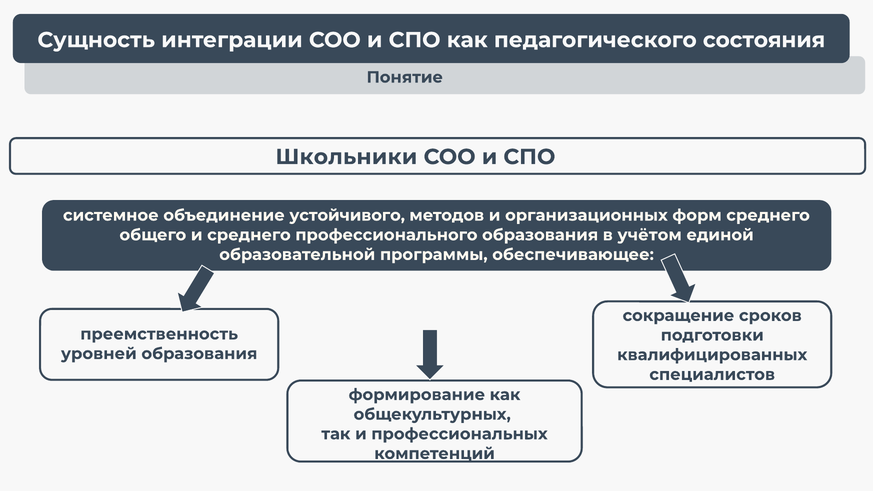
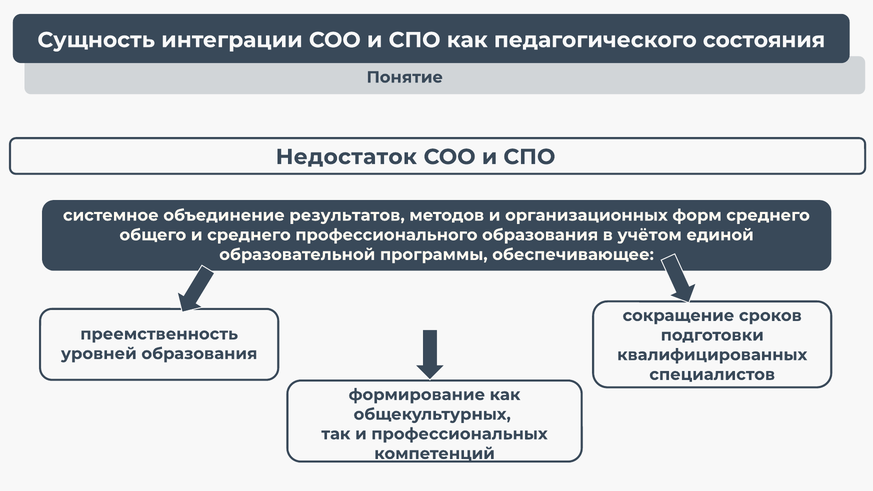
Школьники: Школьники -> Недостаток (346, 157)
устойчивого: устойчивого -> результатов (347, 215)
